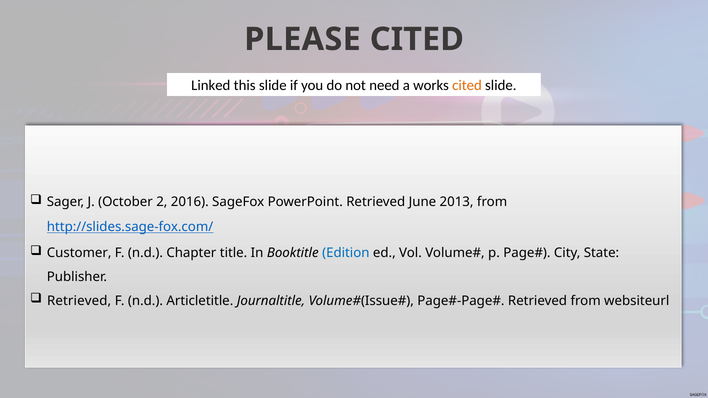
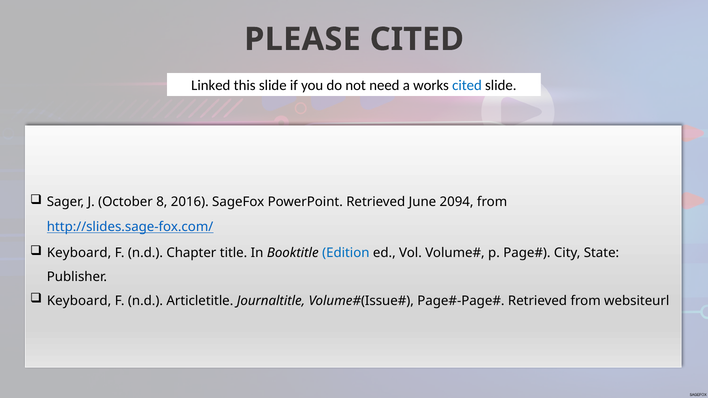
cited colour: orange -> blue (467, 86)
2: 2 -> 8 (162, 202)
2013: 2013 -> 2094 (457, 202)
Customer: Customer -> Keyboard (79, 253)
Retrieved: Retrieved -> Keyboard (79, 301)
